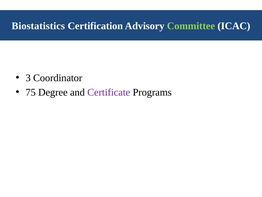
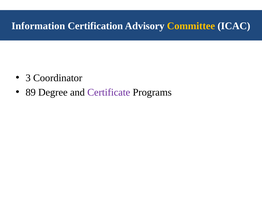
Biostatistics: Biostatistics -> Information (38, 26)
Committee colour: light green -> yellow (191, 26)
75: 75 -> 89 (31, 92)
